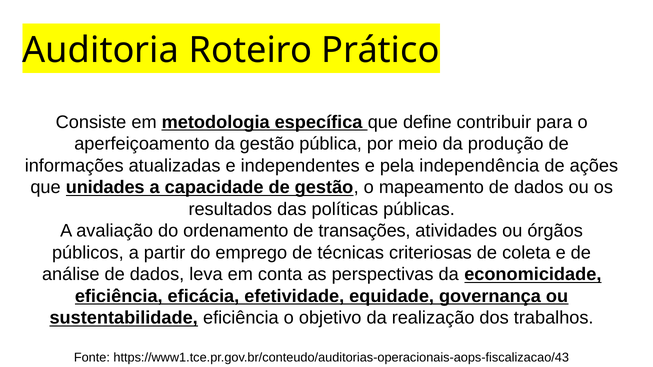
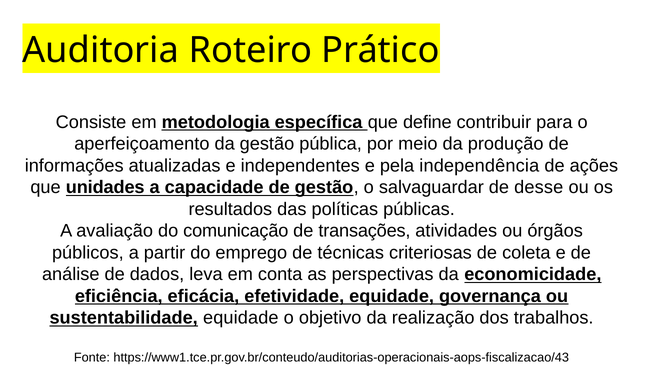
mapeamento: mapeamento -> salvaguardar (431, 187)
dados: dados -> desse (539, 187)
ordenamento: ordenamento -> comunicação (236, 231)
sustentabilidade eficiência: eficiência -> equidade (241, 318)
